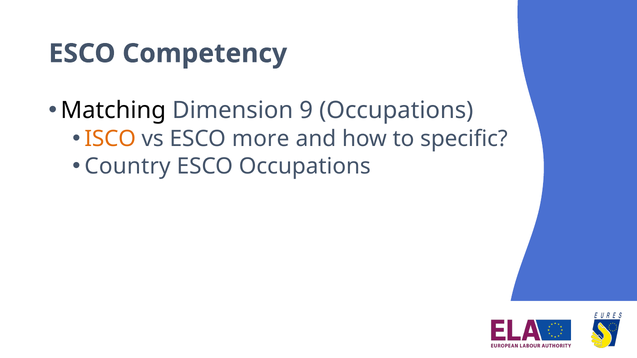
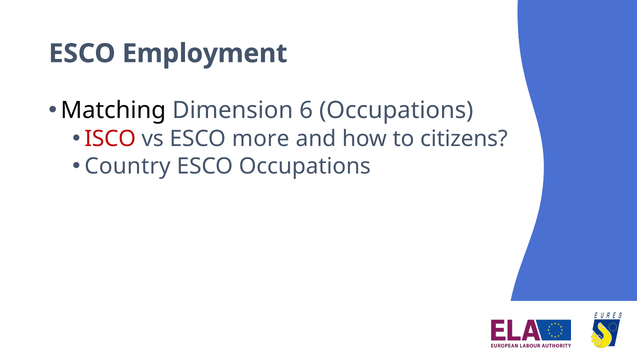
Competency: Competency -> Employment (205, 54)
9: 9 -> 6 (306, 111)
ISCO colour: orange -> red (110, 139)
specific: specific -> citizens (464, 139)
